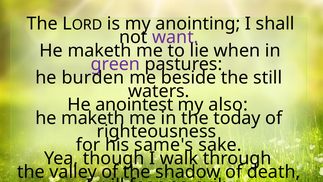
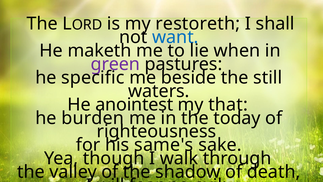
anointing: anointing -> restoreth (198, 24)
want colour: purple -> blue (175, 37)
burden: burden -> specific (93, 78)
also: also -> that (228, 104)
maketh: maketh -> burden (93, 118)
